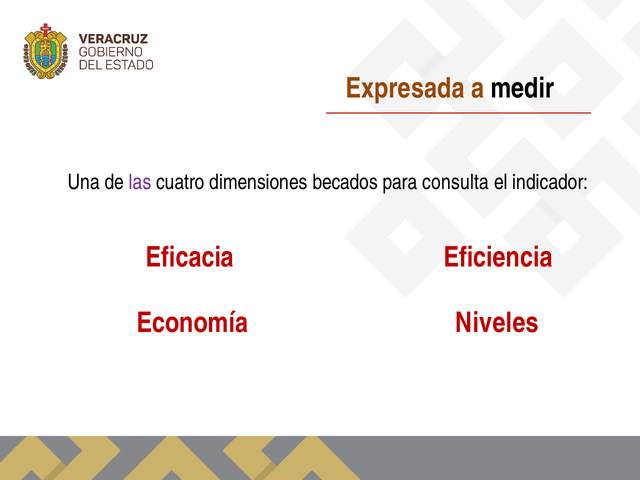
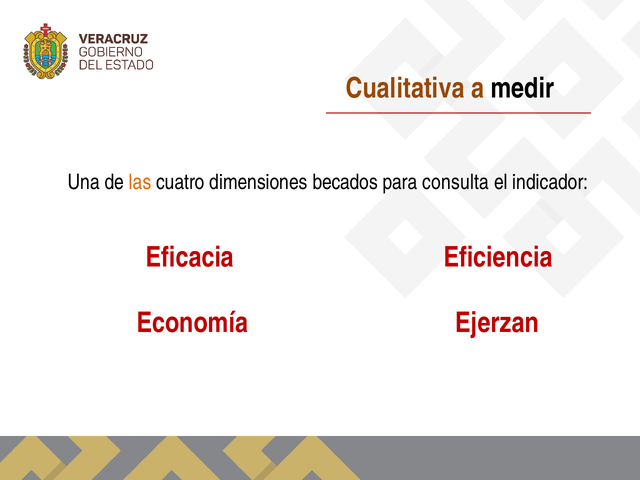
Expresada: Expresada -> Cualitativa (405, 88)
las colour: purple -> orange (140, 182)
Niveles: Niveles -> Ejerzan (497, 323)
